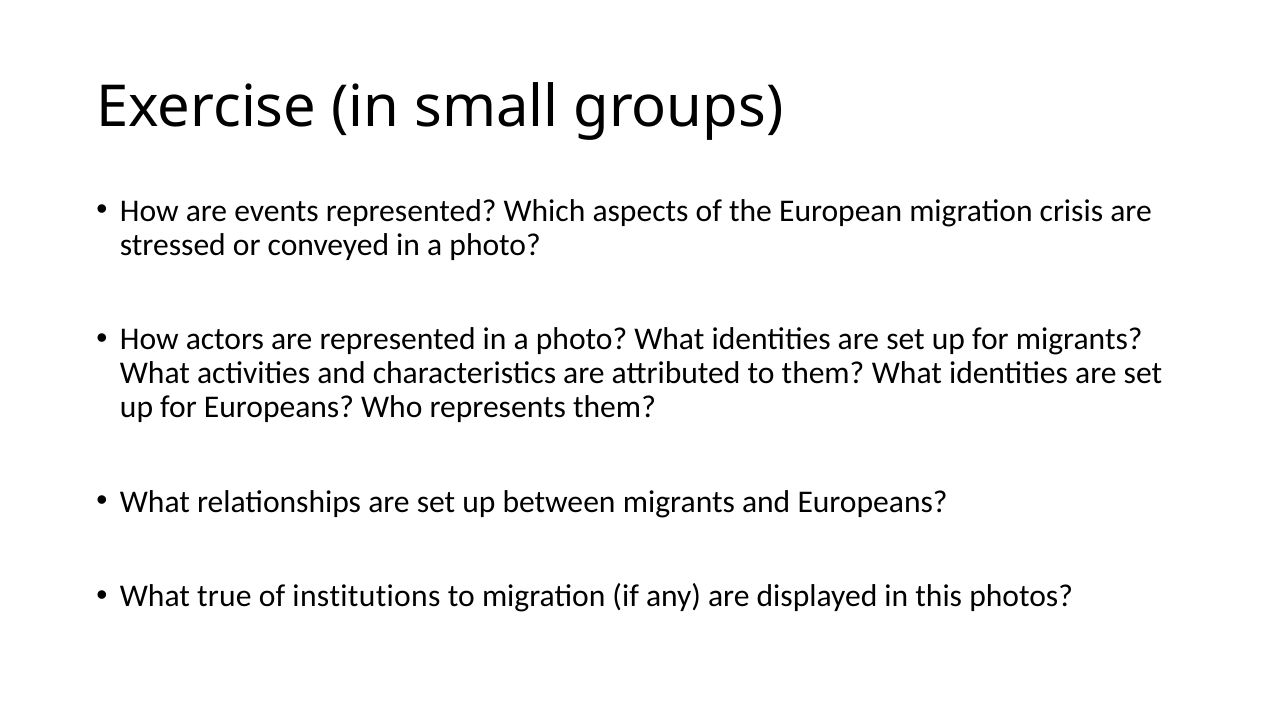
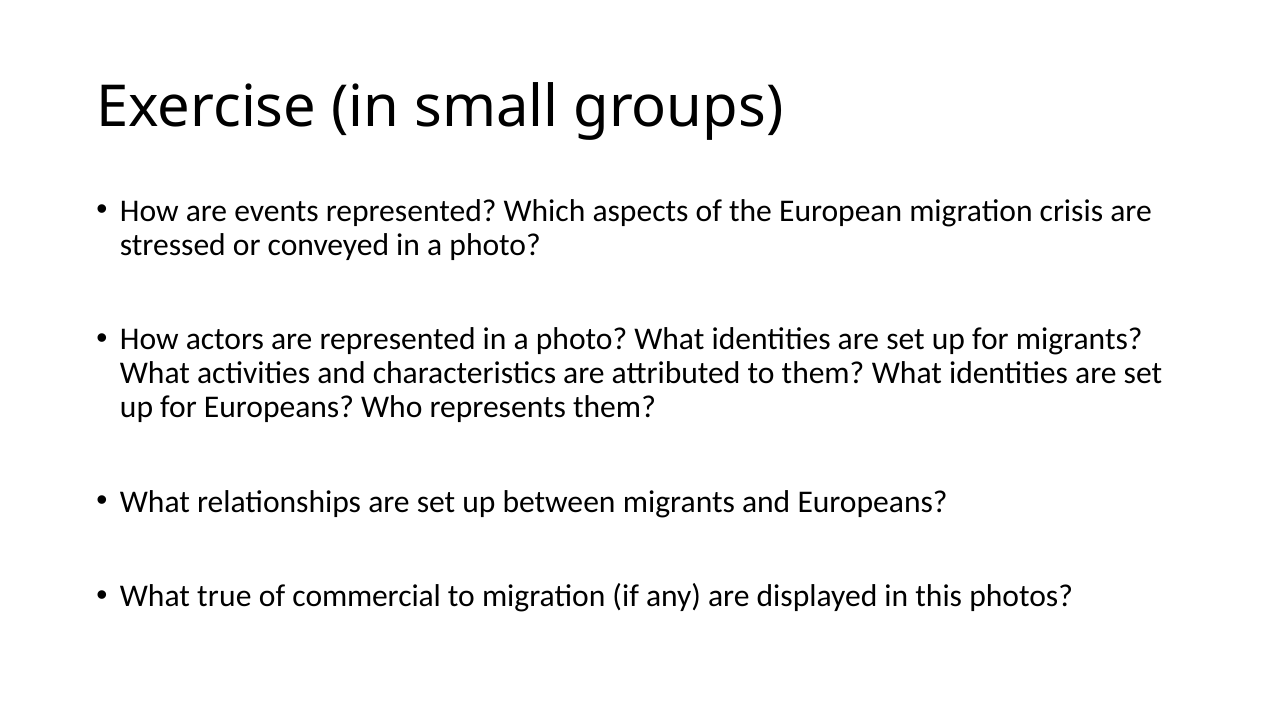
institutions: institutions -> commercial (367, 596)
